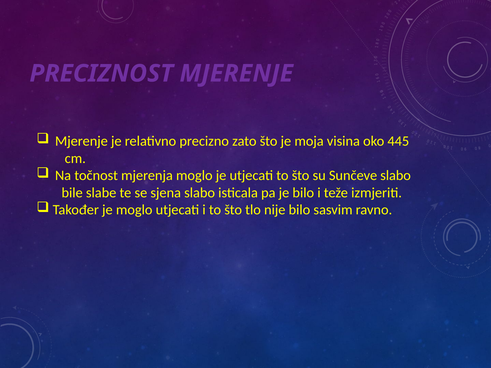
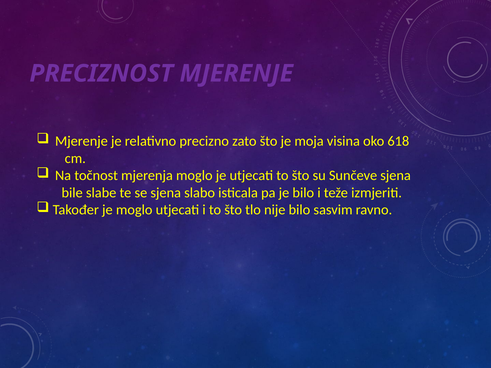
445: 445 -> 618 (398, 141)
Sunčeve slabo: slabo -> sjena (396, 176)
